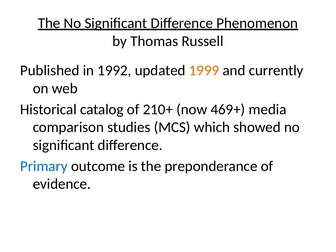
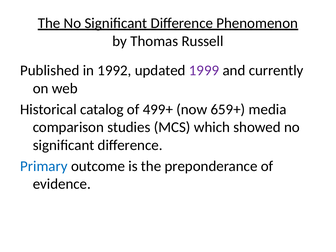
1999 colour: orange -> purple (204, 70)
210+: 210+ -> 499+ (158, 109)
469+: 469+ -> 659+ (228, 109)
